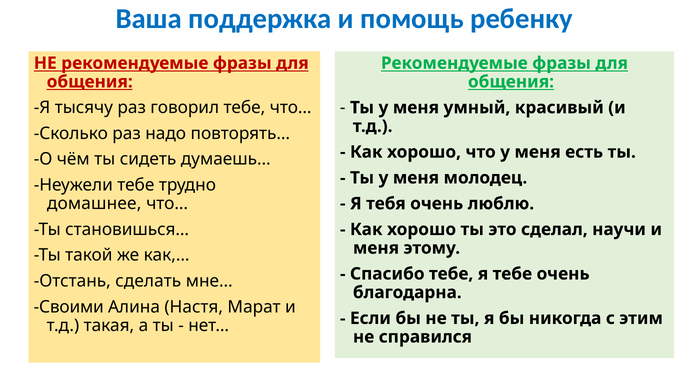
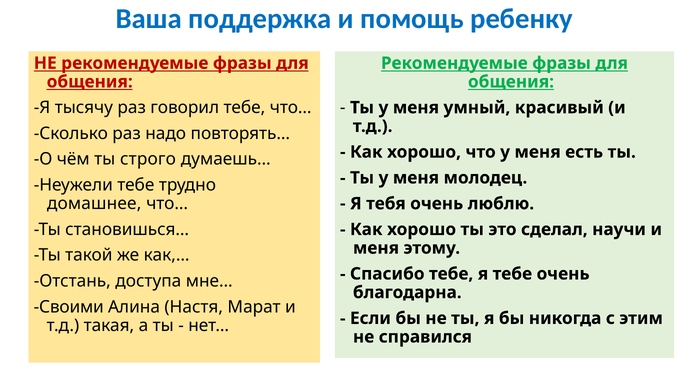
сидеть: сидеть -> строго (148, 159)
сделать: сделать -> доступа (148, 281)
